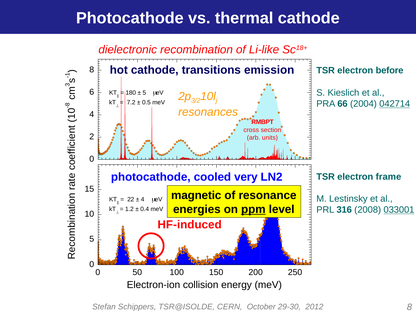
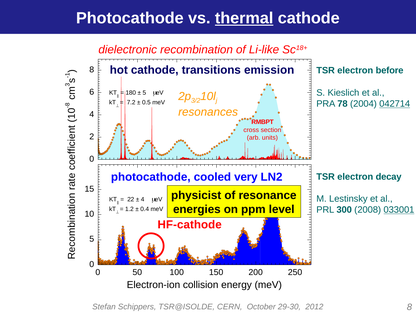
thermal underline: none -> present (244, 18)
66: 66 -> 78 (343, 104)
frame: frame -> decay (389, 177)
magnetic: magnetic -> physicist (196, 195)
ppm underline: present -> none (253, 209)
316: 316 -> 300 (344, 210)
HF-induced: HF-induced -> HF-cathode (190, 225)
